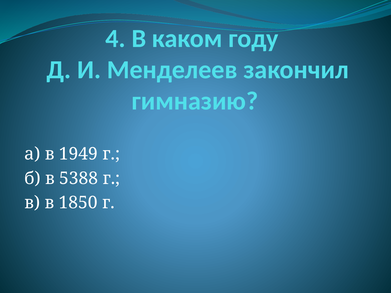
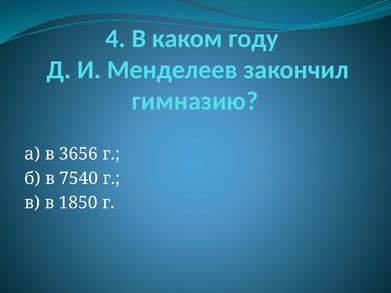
1949: 1949 -> 3656 (78, 154)
5388: 5388 -> 7540 (79, 178)
